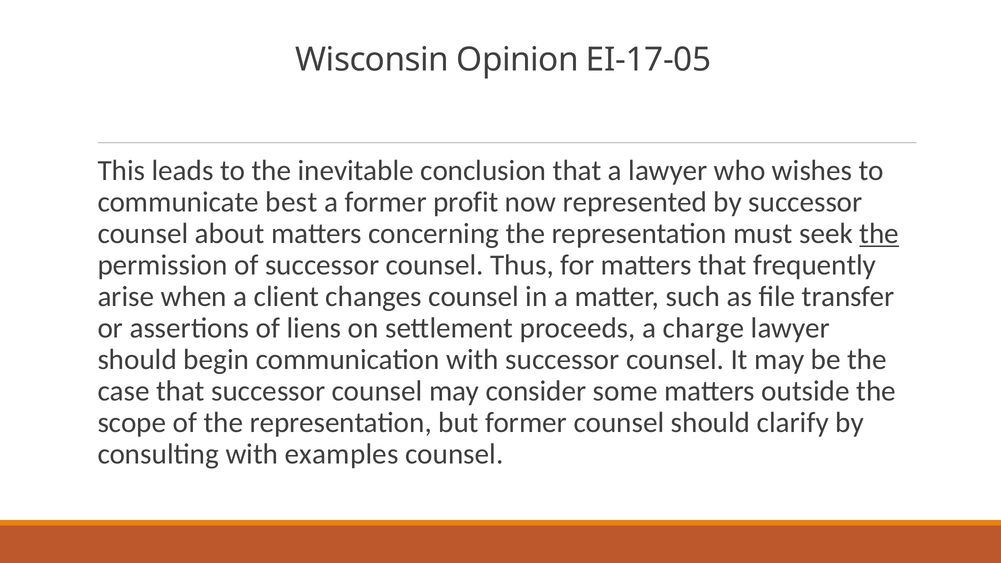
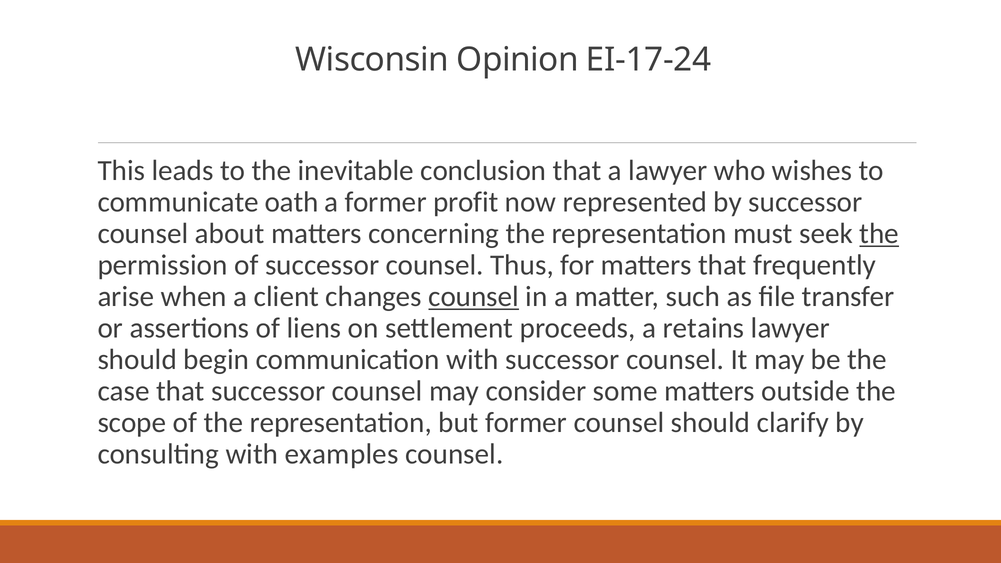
EI-17-05: EI-17-05 -> EI-17-24 (649, 60)
best: best -> oath (292, 202)
counsel underline: none -> present (474, 297)
charge: charge -> retains (704, 328)
